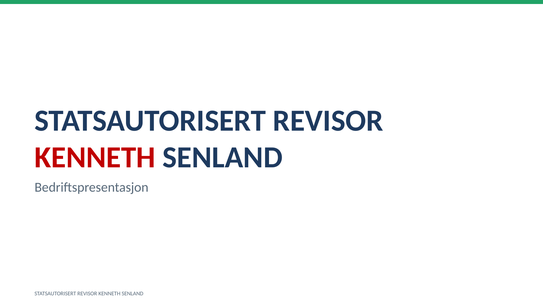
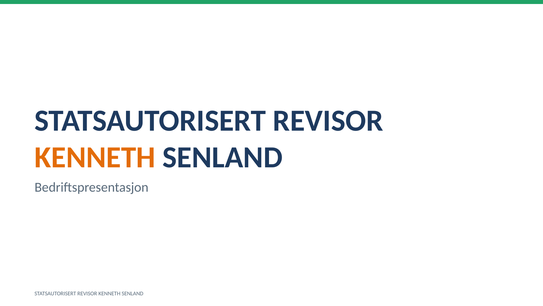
KENNETH colour: red -> orange (95, 157)
